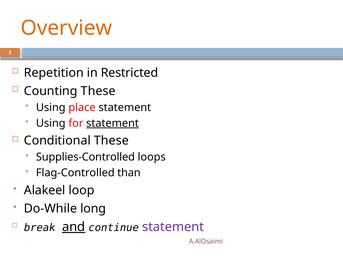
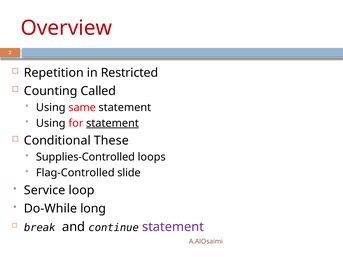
Overview colour: orange -> red (66, 28)
Counting These: These -> Called (98, 91)
place: place -> same (82, 108)
than: than -> slide (129, 173)
Alakeel: Alakeel -> Service (45, 190)
and underline: present -> none (74, 227)
